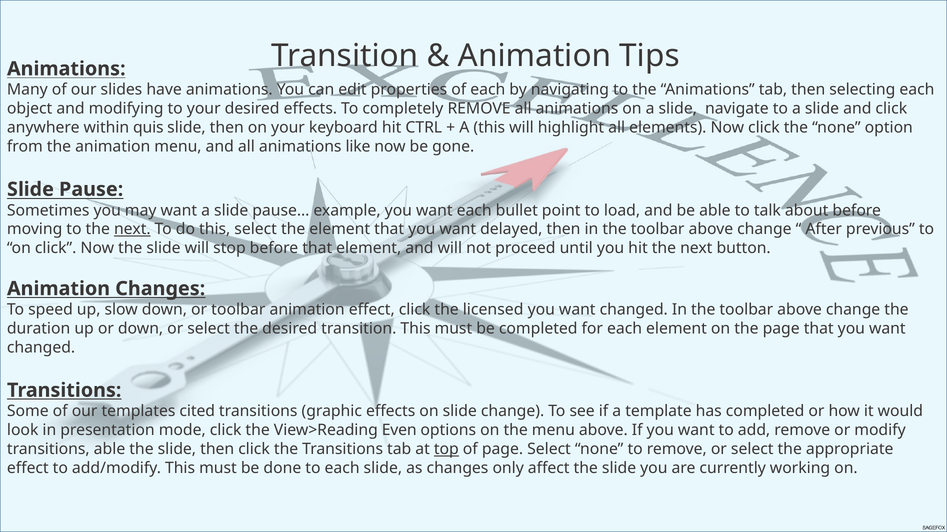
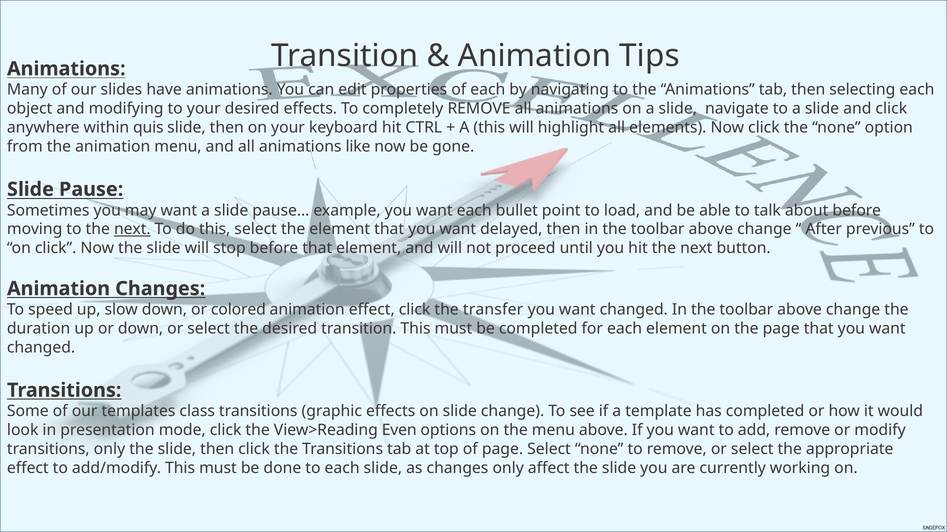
or toolbar: toolbar -> colored (238, 310)
licensed: licensed -> transfer (493, 310)
cited: cited -> class (197, 412)
transitions able: able -> only (109, 450)
top underline: present -> none (446, 450)
